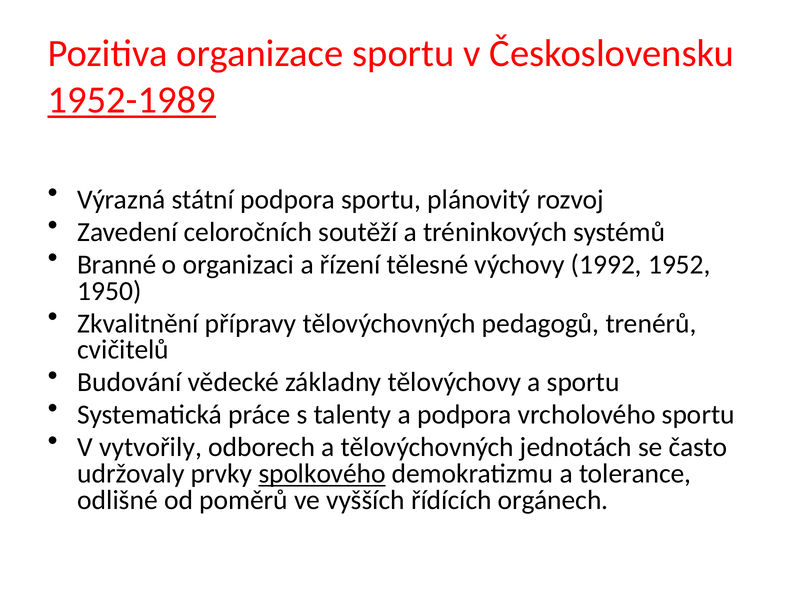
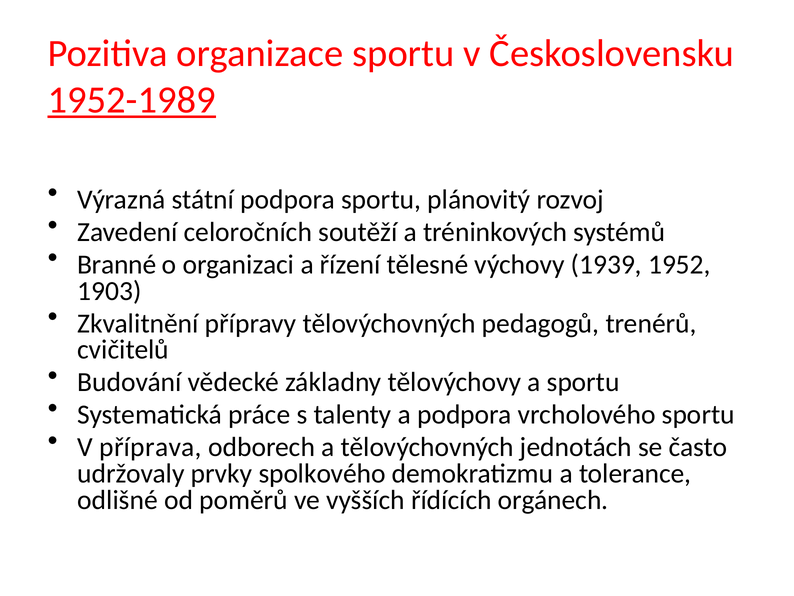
1992: 1992 -> 1939 (606, 264)
1950: 1950 -> 1903 (109, 291)
vytvořily: vytvořily -> příprava (150, 447)
spolkového underline: present -> none (322, 473)
